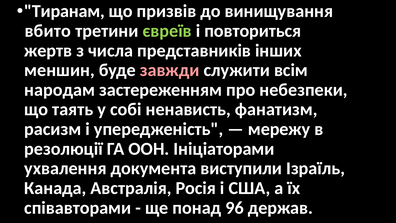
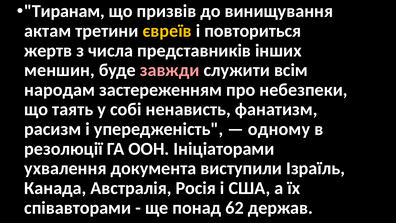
вбито: вбито -> актам (48, 31)
євреїв colour: light green -> yellow (167, 31)
мережу: мережу -> одному (279, 129)
96: 96 -> 62 (235, 208)
